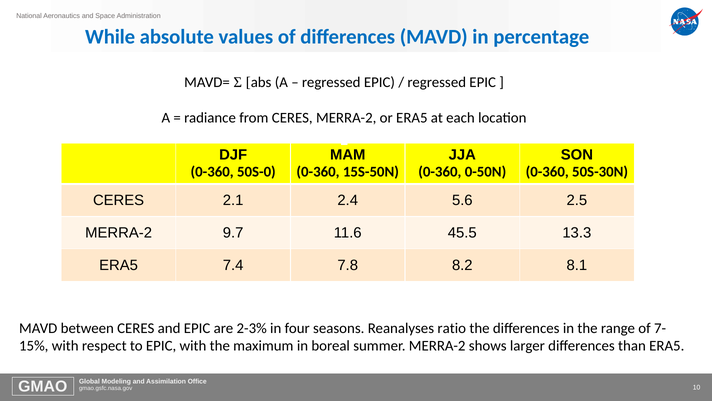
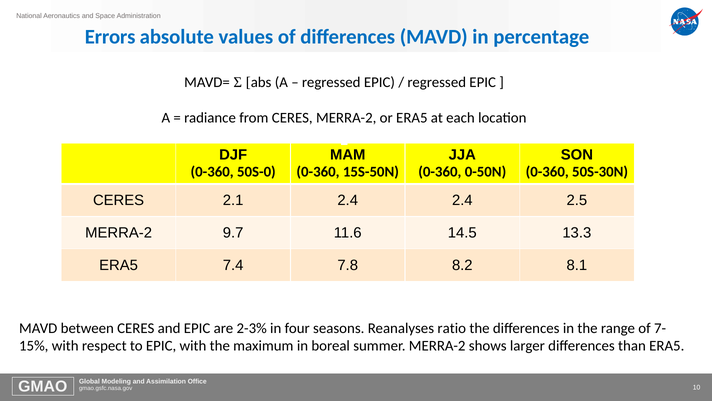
While: While -> Errors (110, 37)
2.4 5.6: 5.6 -> 2.4 (462, 200)
45.5: 45.5 -> 14.5 (462, 233)
